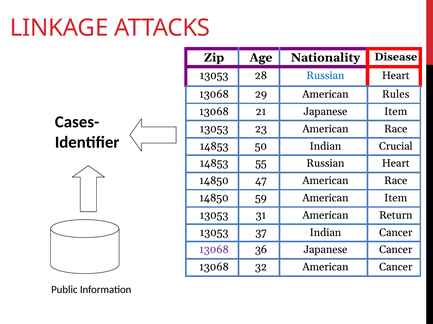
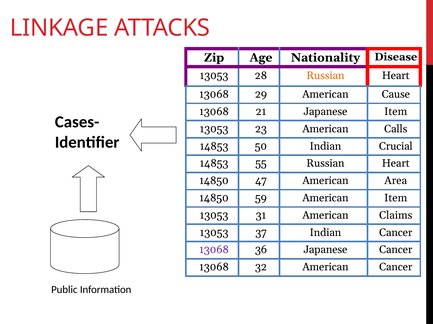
Russian colour: blue -> orange (325, 76)
Rules: Rules -> Cause (396, 95)
23 American Race: Race -> Calls (396, 129)
47 American Race: Race -> Area (396, 181)
Return: Return -> Claims (396, 216)
